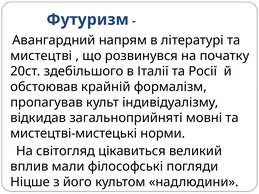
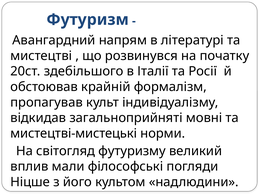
цікавиться: цікавиться -> футуризму (132, 151)
